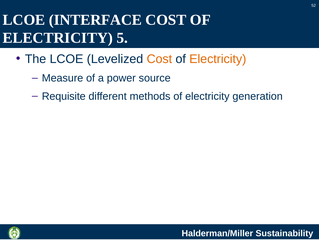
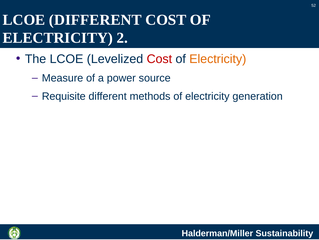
LCOE INTERFACE: INTERFACE -> DIFFERENT (95, 20)
5: 5 -> 2 (122, 38)
Cost colour: orange -> red (159, 59)
